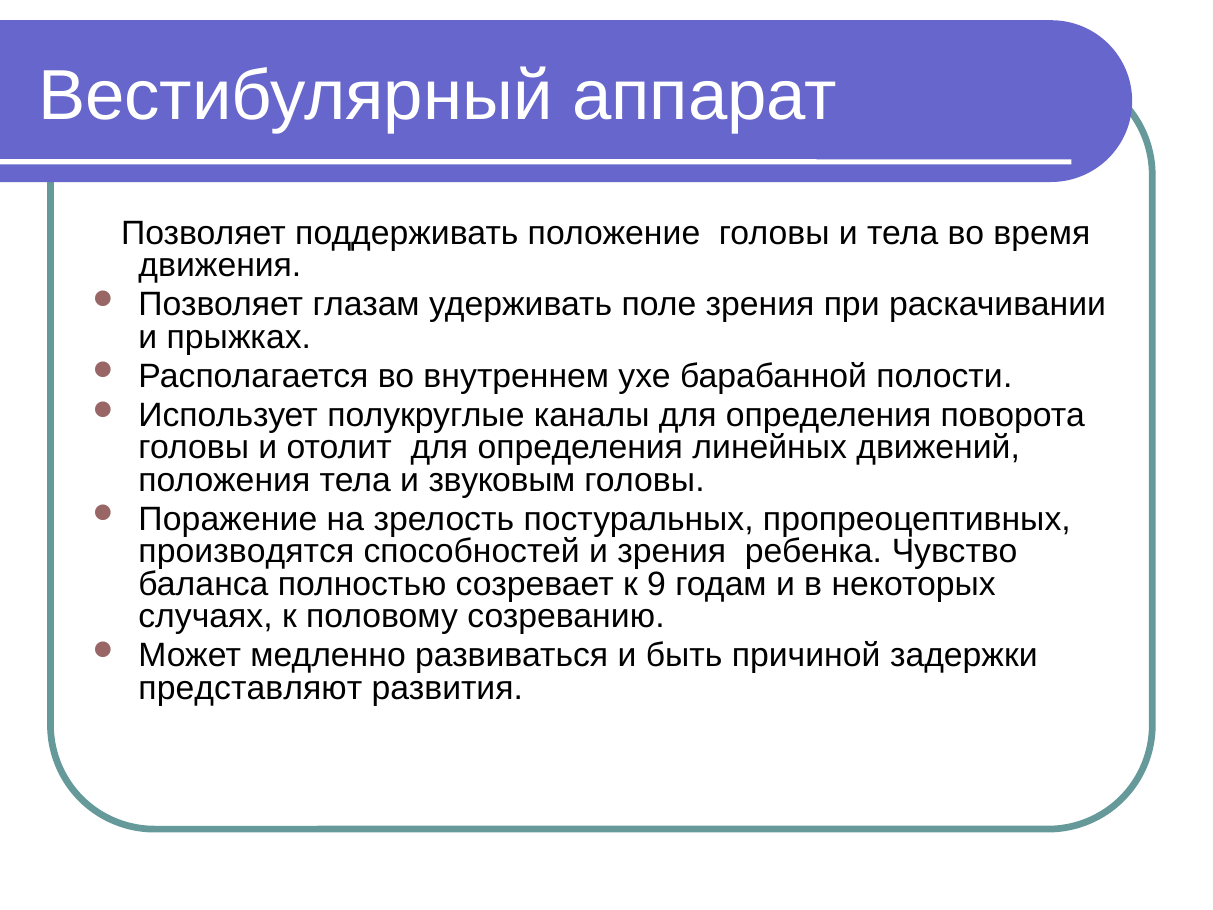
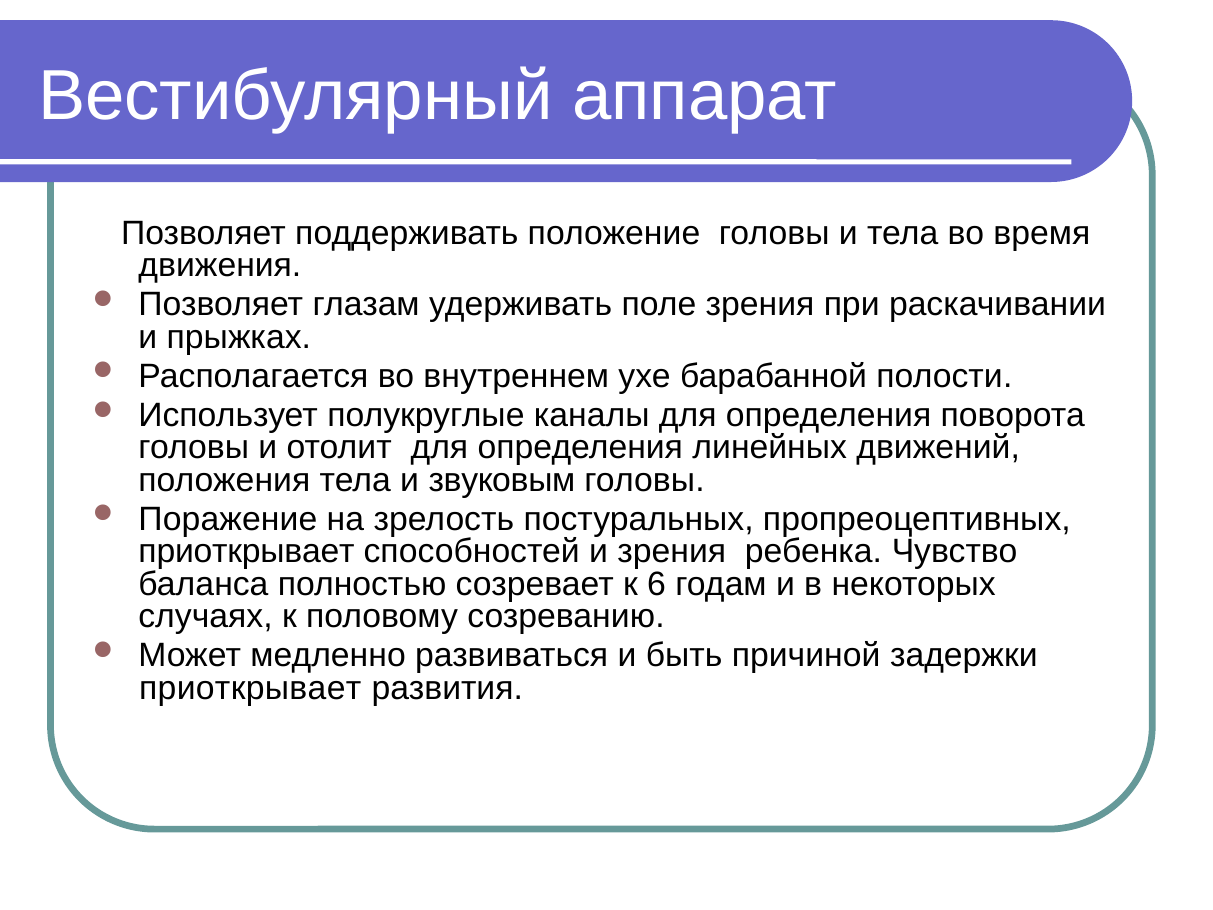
производятся: производятся -> приоткрывает (247, 551)
9: 9 -> 6 (657, 584)
представляют: представляют -> приоткрывает (250, 688)
